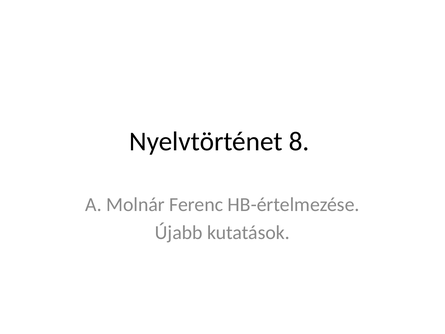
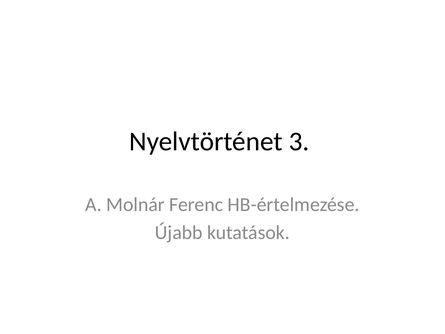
8: 8 -> 3 (299, 141)
